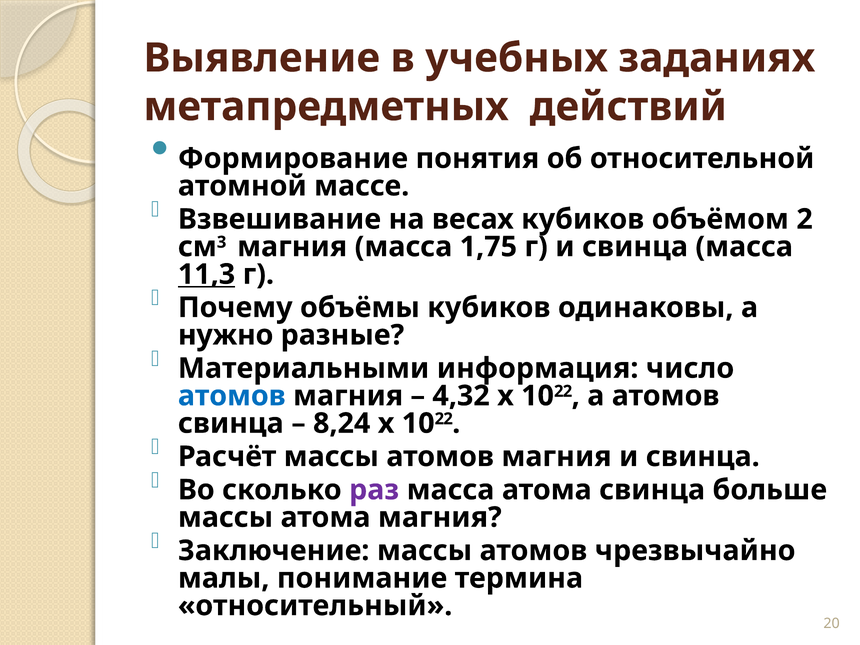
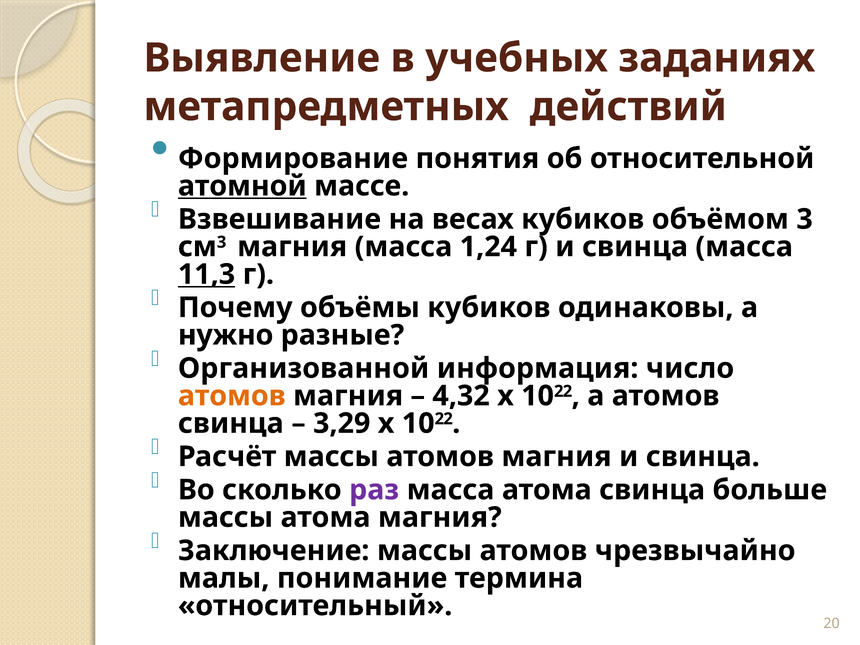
атомной underline: none -> present (242, 186)
объёмом 2: 2 -> 3 (805, 219)
1,75: 1,75 -> 1,24 (488, 247)
Материальными: Материальными -> Организованной (304, 368)
атомов colour: blue -> orange (232, 396)
8,24: 8,24 -> 3,29 (342, 423)
